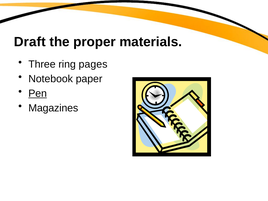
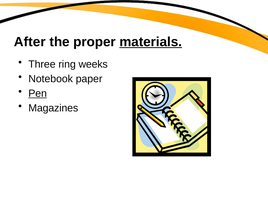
Draft: Draft -> After (30, 42)
materials underline: none -> present (151, 42)
pages: pages -> weeks (93, 64)
